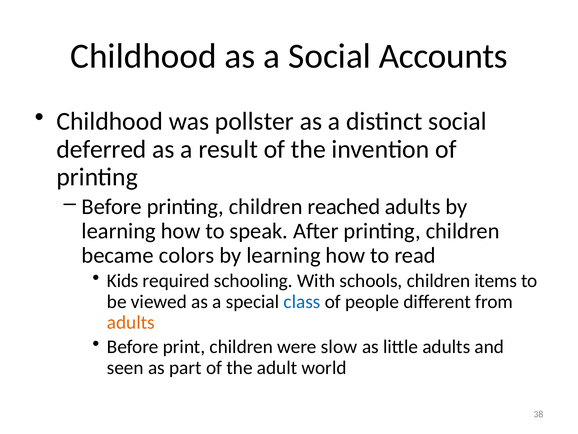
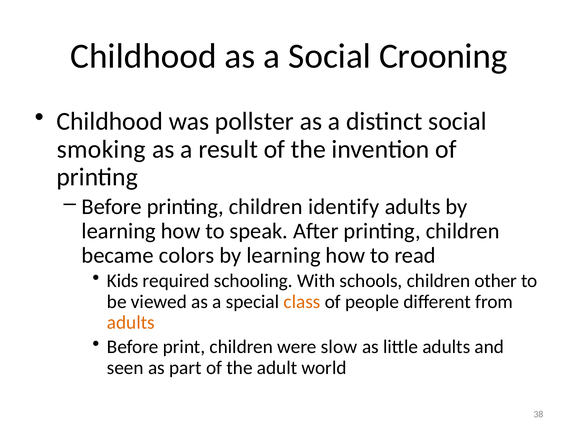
Accounts: Accounts -> Crooning (443, 56)
deferred: deferred -> smoking (101, 149)
reached: reached -> identify (344, 206)
items: items -> other (496, 281)
class colour: blue -> orange (302, 301)
